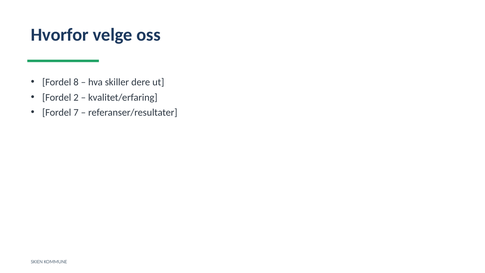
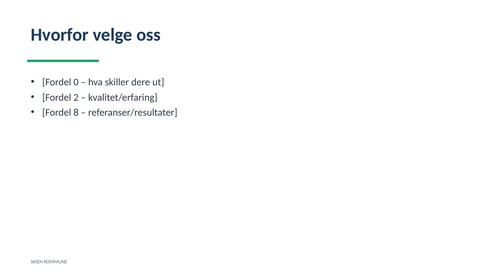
8: 8 -> 0 (76, 82)
7: 7 -> 8 (76, 112)
